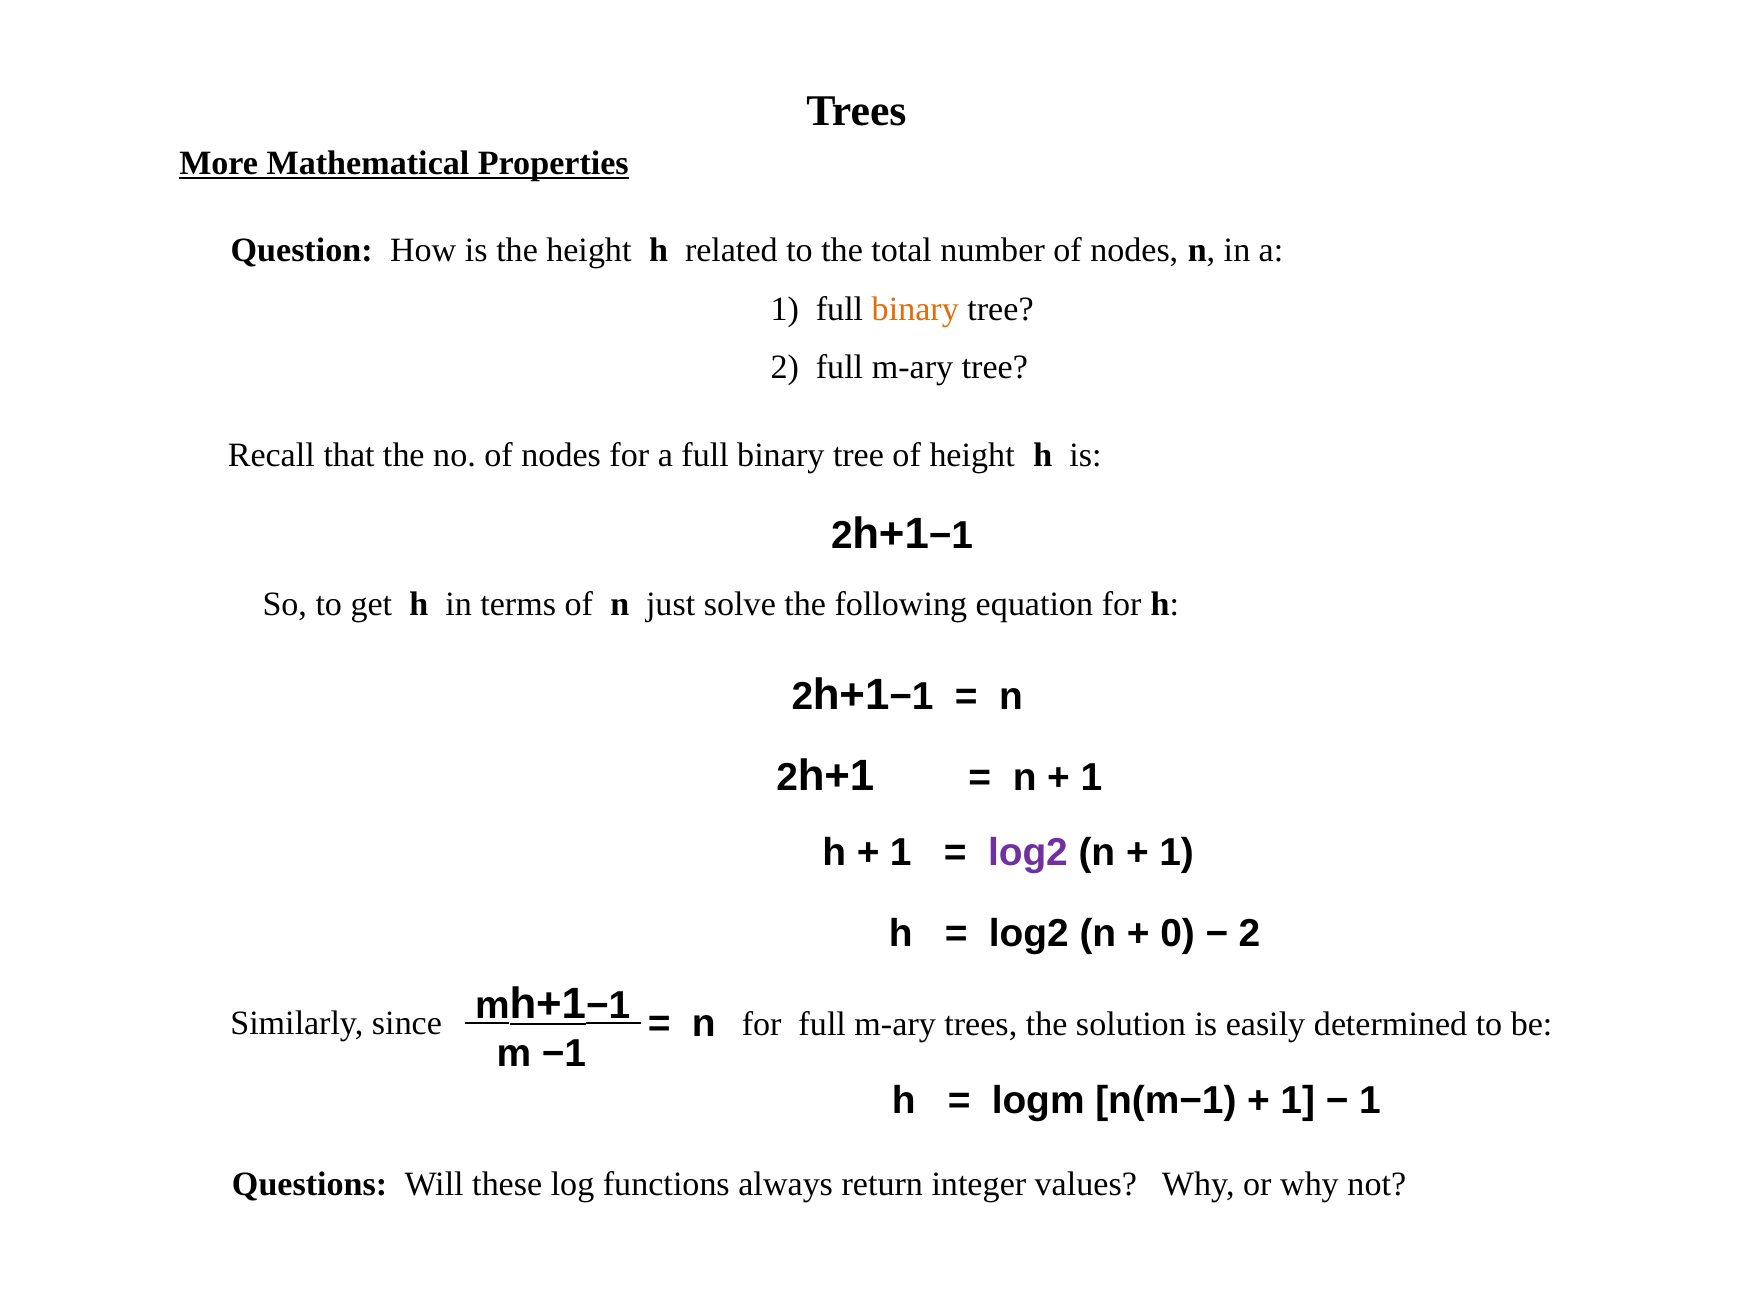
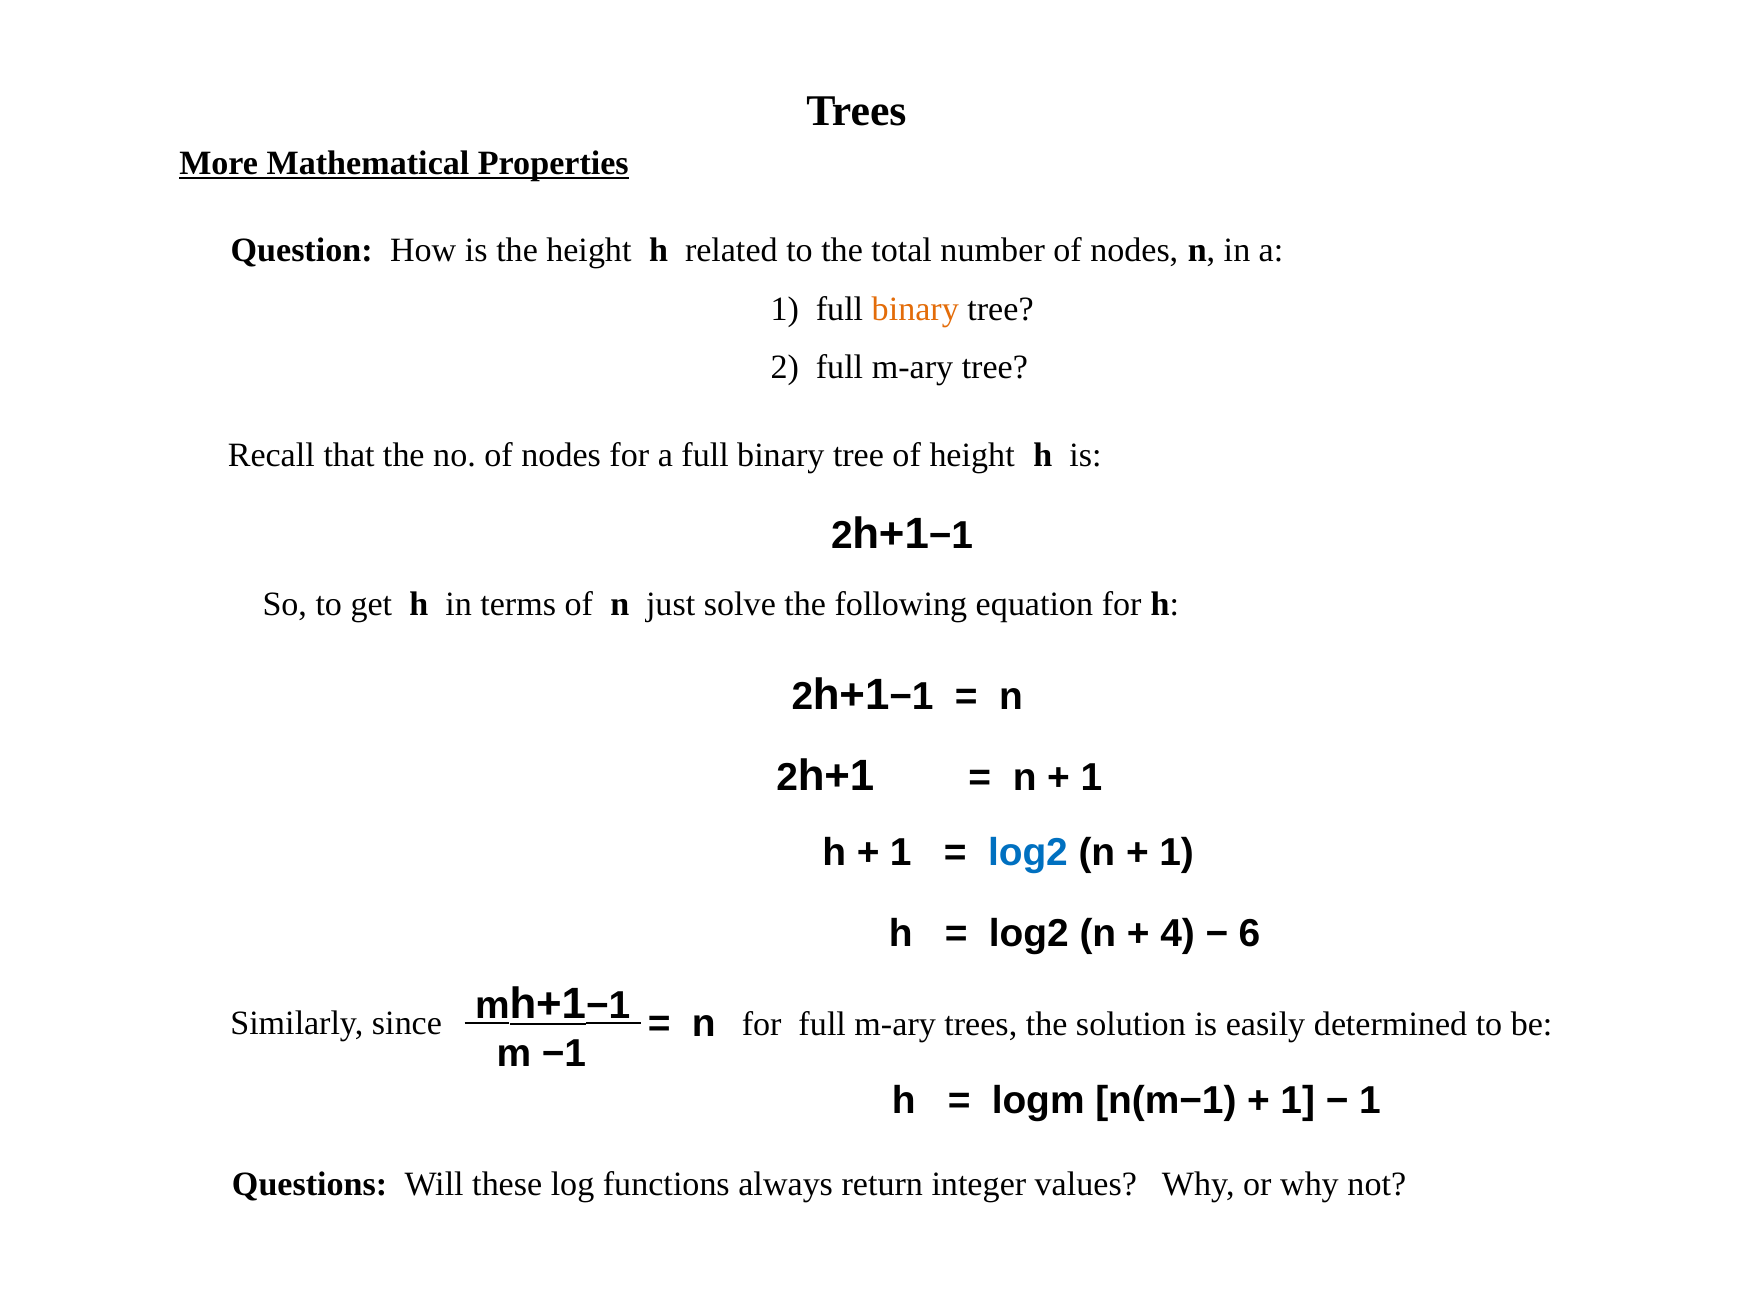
log2 colour: purple -> blue (1028, 852)
0: 0 -> 4 (1178, 933)
2: 2 -> 6 (1250, 933)
